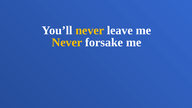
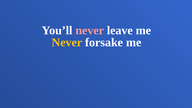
never colour: yellow -> pink (90, 30)
